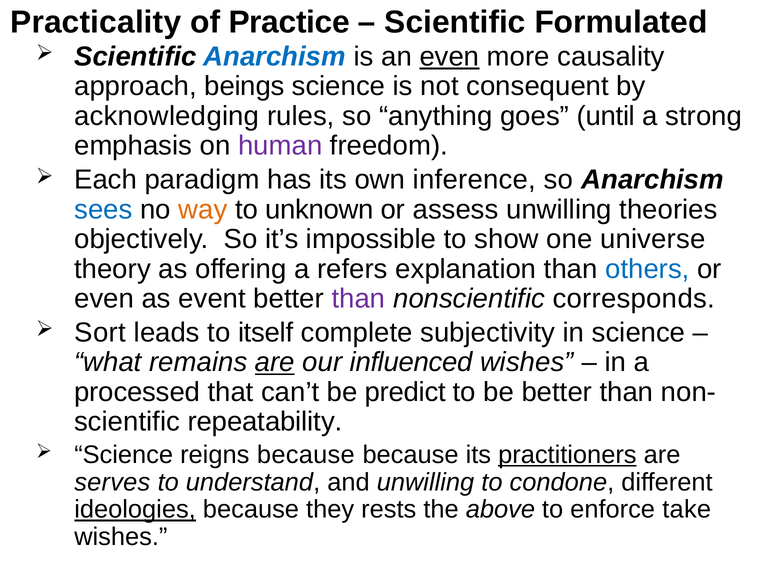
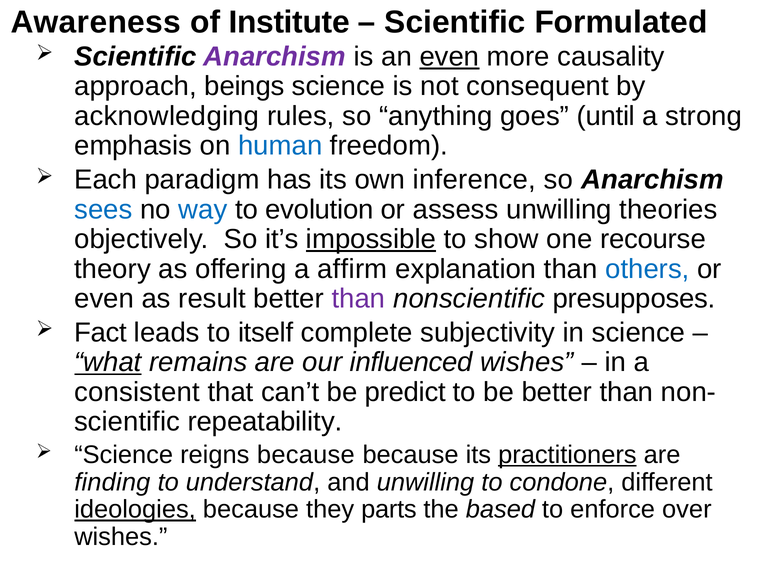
Practicality: Practicality -> Awareness (96, 22)
Practice: Practice -> Institute (289, 22)
Anarchism colour: blue -> purple (275, 57)
human colour: purple -> blue (280, 146)
way colour: orange -> blue (203, 210)
unknown: unknown -> evolution (319, 210)
impossible underline: none -> present (371, 239)
universe: universe -> recourse (653, 239)
refers: refers -> affirm (352, 269)
event: event -> result (212, 299)
corresponds: corresponds -> presupposes (634, 299)
Sort: Sort -> Fact (100, 333)
what underline: none -> present (108, 363)
are underline: present -> none (275, 363)
processed: processed -> consistent (137, 392)
serves: serves -> finding (112, 482)
rests: rests -> parts (389, 510)
above: above -> based (500, 510)
take: take -> over (687, 510)
